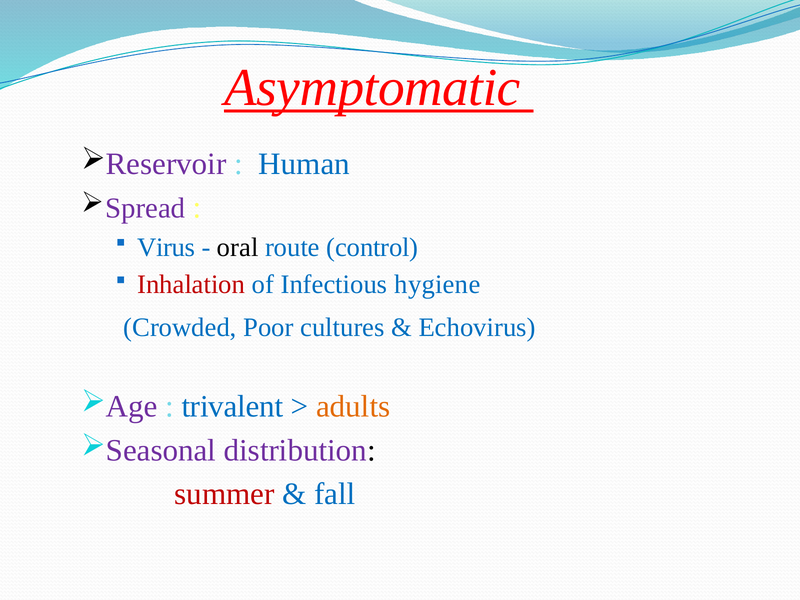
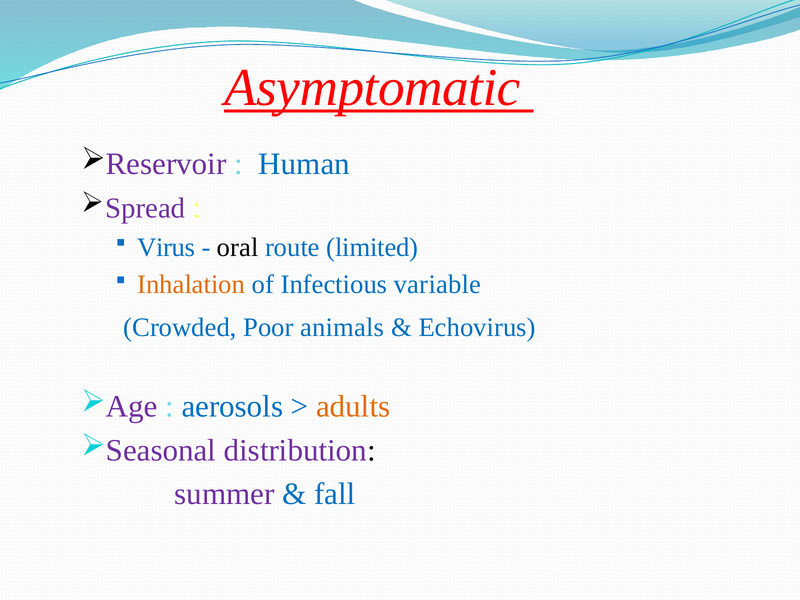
control: control -> limited (372, 247)
Inhalation colour: red -> orange (191, 285)
hygiene: hygiene -> variable (437, 285)
cultures: cultures -> animals (342, 327)
trivalent: trivalent -> aerosols (232, 407)
summer colour: red -> purple (224, 494)
